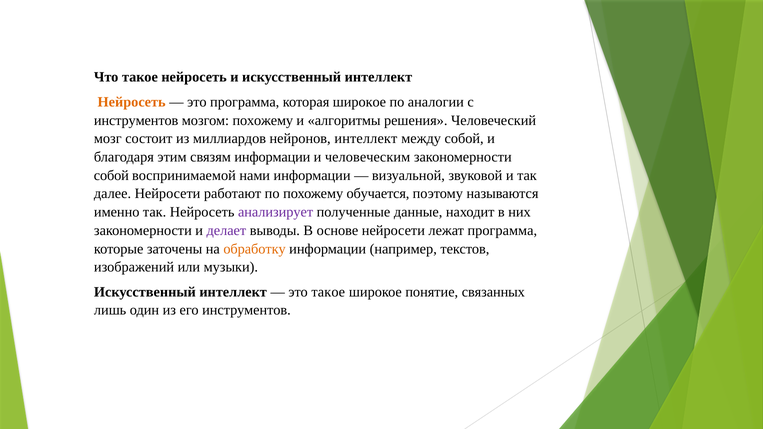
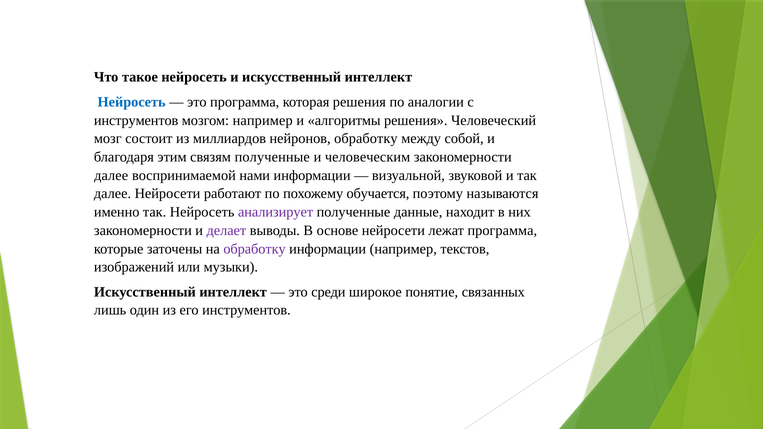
Нейросеть colour: orange -> blue (132, 102)
которая широкое: широкое -> решения (359, 102)
мозгом похожему: похожему -> например (263, 120)
нейронов интеллект: интеллект -> обработку (366, 139)
связям информации: информации -> полученные (272, 157)
собой: собой -> далее (111, 175)
обработку colour: orange -> purple (255, 249)
это такое: такое -> среди (328, 292)
